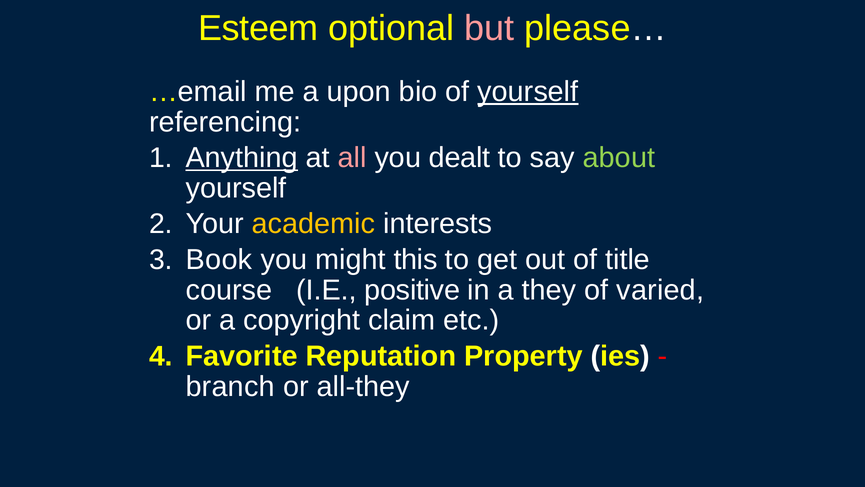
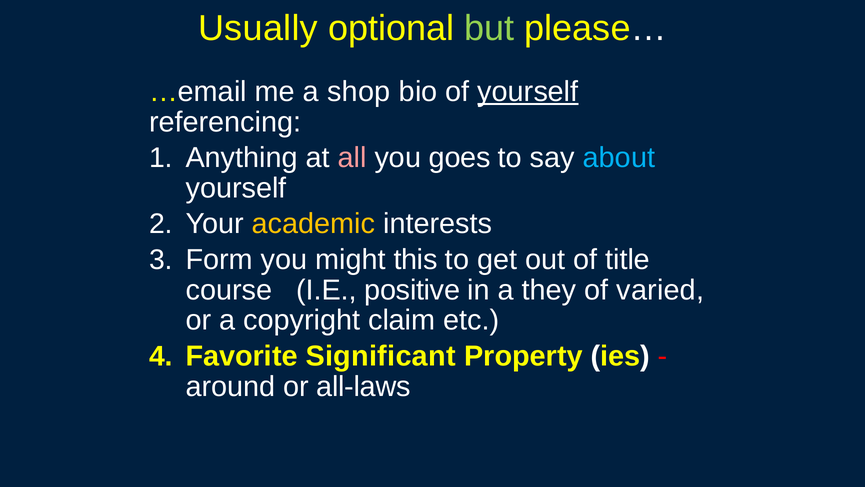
Esteem: Esteem -> Usually (258, 28)
but colour: pink -> light green (489, 28)
upon: upon -> shop (359, 92)
Anything underline: present -> none (242, 158)
dealt: dealt -> goes (460, 158)
about colour: light green -> light blue (619, 158)
Book: Book -> Form (219, 259)
Reputation: Reputation -> Significant (381, 356)
branch: branch -> around (230, 386)
all-they: all-they -> all-laws (363, 386)
